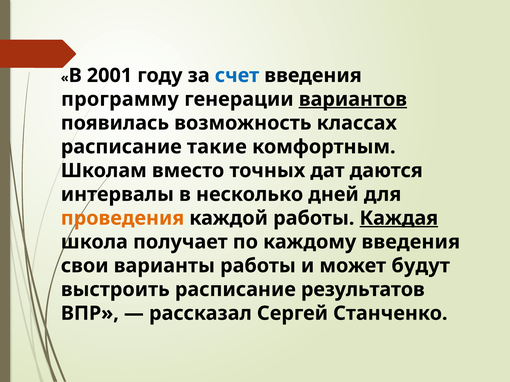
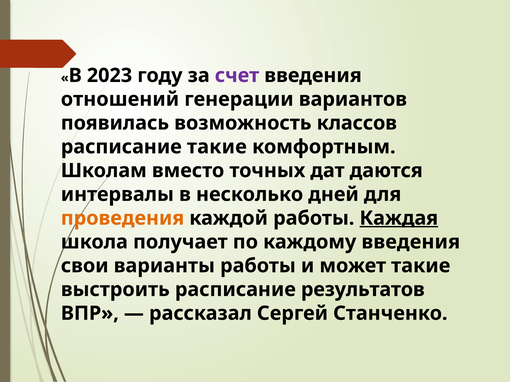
2001: 2001 -> 2023 (109, 76)
счет colour: blue -> purple (237, 76)
программу: программу -> отношений (120, 99)
вариантов underline: present -> none (353, 99)
классах: классах -> классов (357, 123)
может будут: будут -> такие (421, 266)
